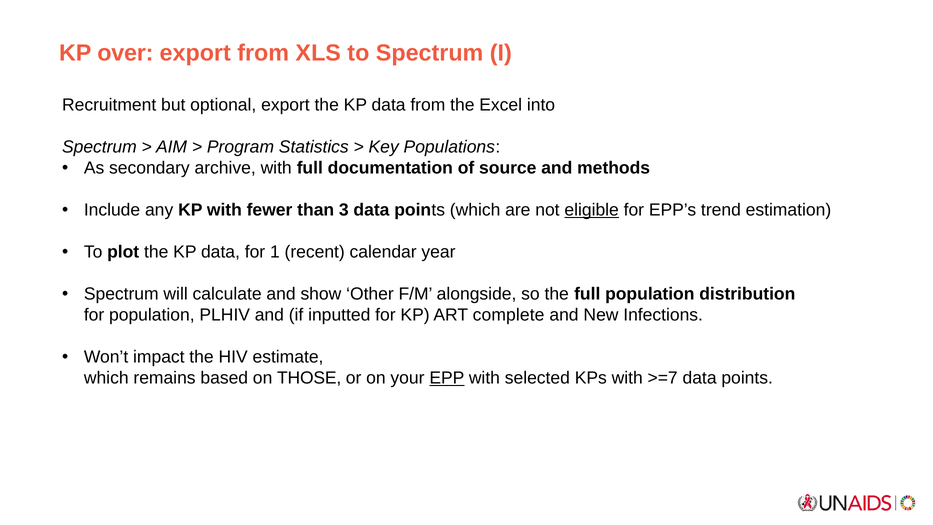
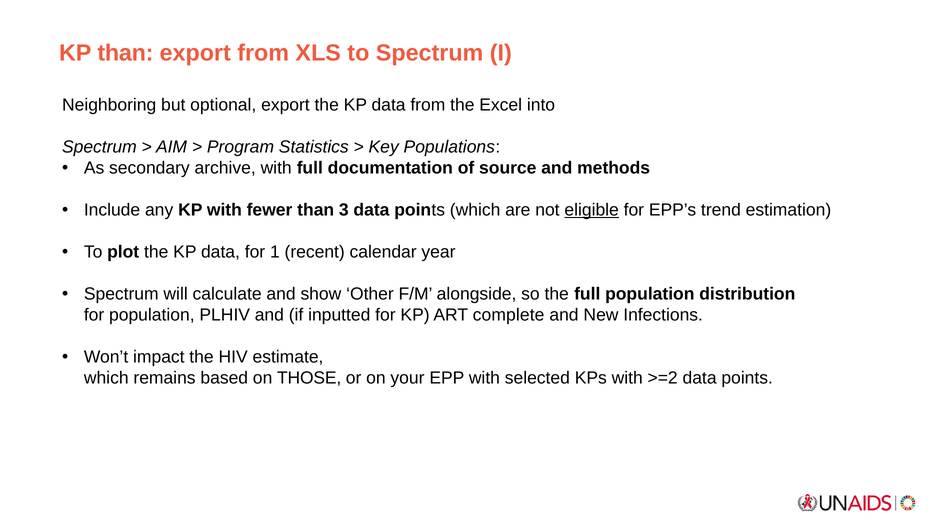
KP over: over -> than (125, 53)
Recruitment: Recruitment -> Neighboring (109, 105)
EPP underline: present -> none (447, 378)
>=7: >=7 -> >=2 (663, 378)
